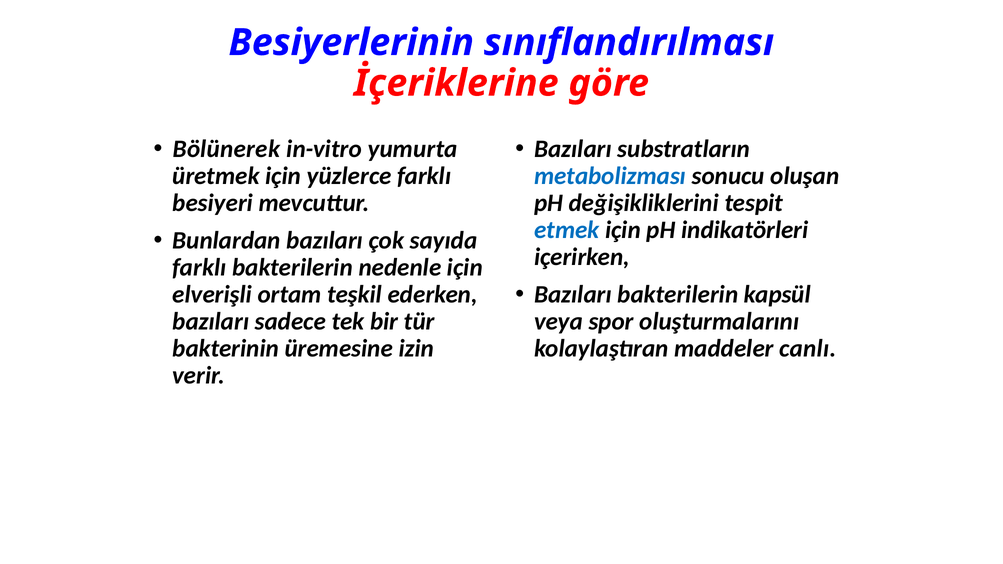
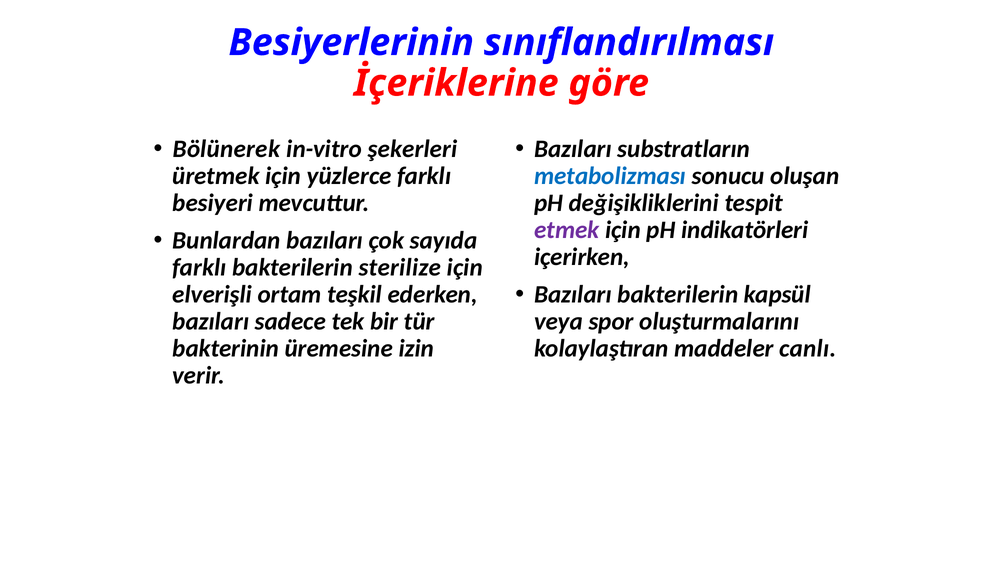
yumurta: yumurta -> şekerleri (413, 149)
etmek colour: blue -> purple (567, 230)
nedenle: nedenle -> sterilize (400, 268)
